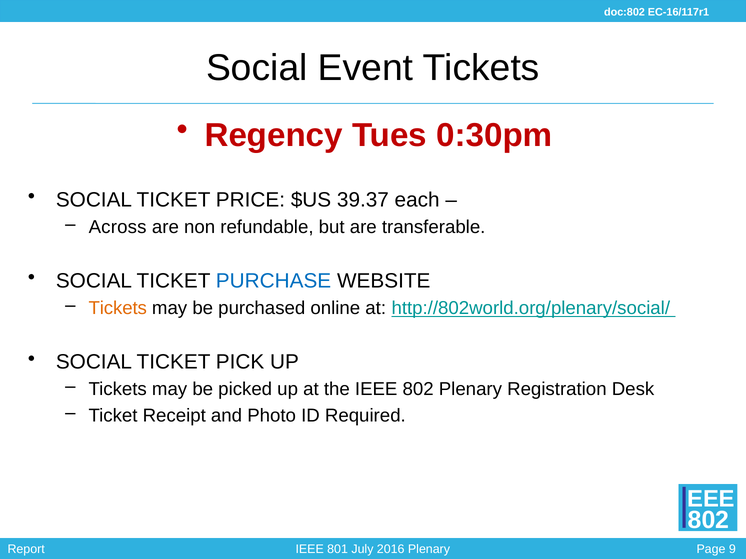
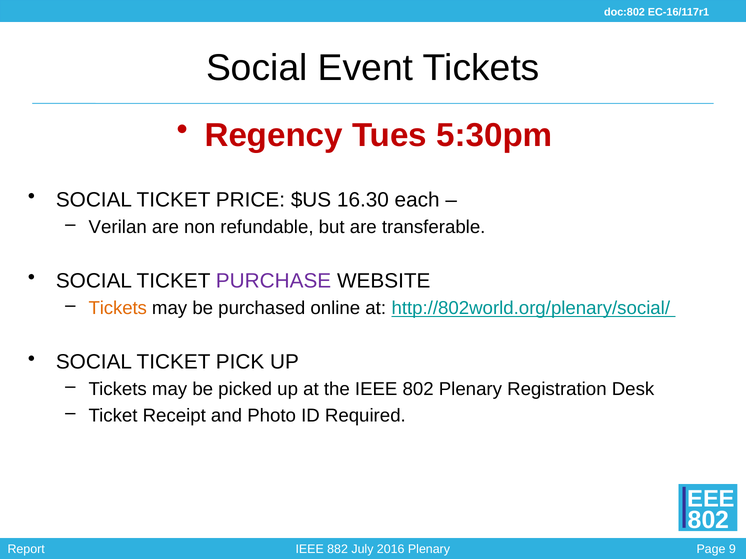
0:30pm: 0:30pm -> 5:30pm (494, 135)
39.37: 39.37 -> 16.30 (363, 200)
Across: Across -> Verilan (118, 227)
PURCHASE colour: blue -> purple (273, 281)
801: 801 -> 882 (338, 550)
